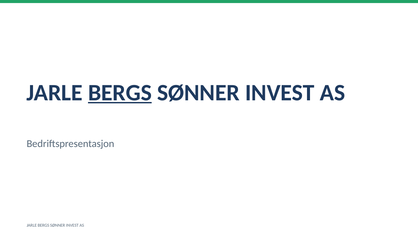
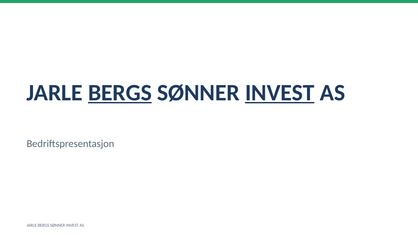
INVEST underline: none -> present (280, 93)
